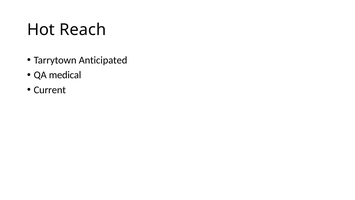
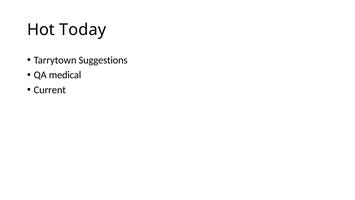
Reach: Reach -> Today (83, 30)
Anticipated: Anticipated -> Suggestions (103, 60)
